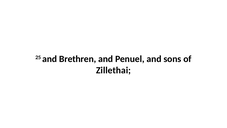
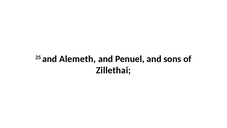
Brethren: Brethren -> Alemeth (78, 59)
